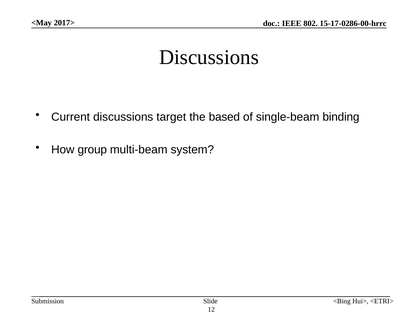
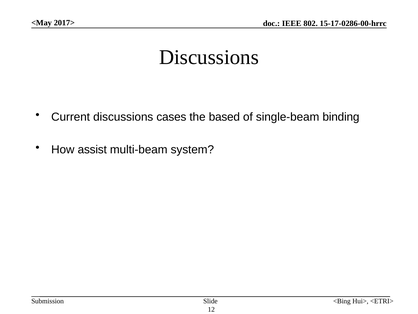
target: target -> cases (171, 117)
group: group -> assist (92, 149)
